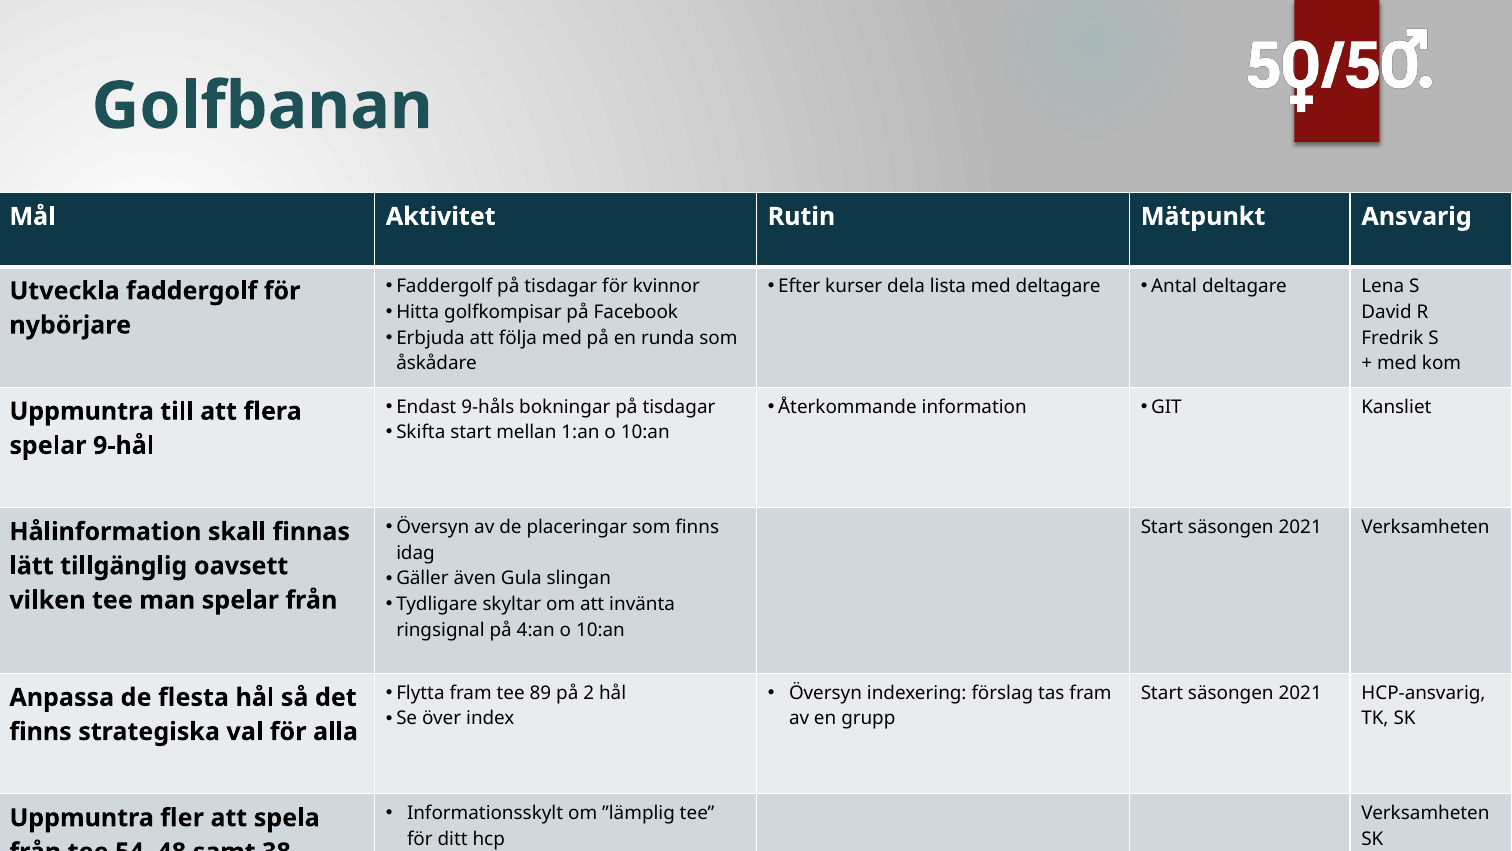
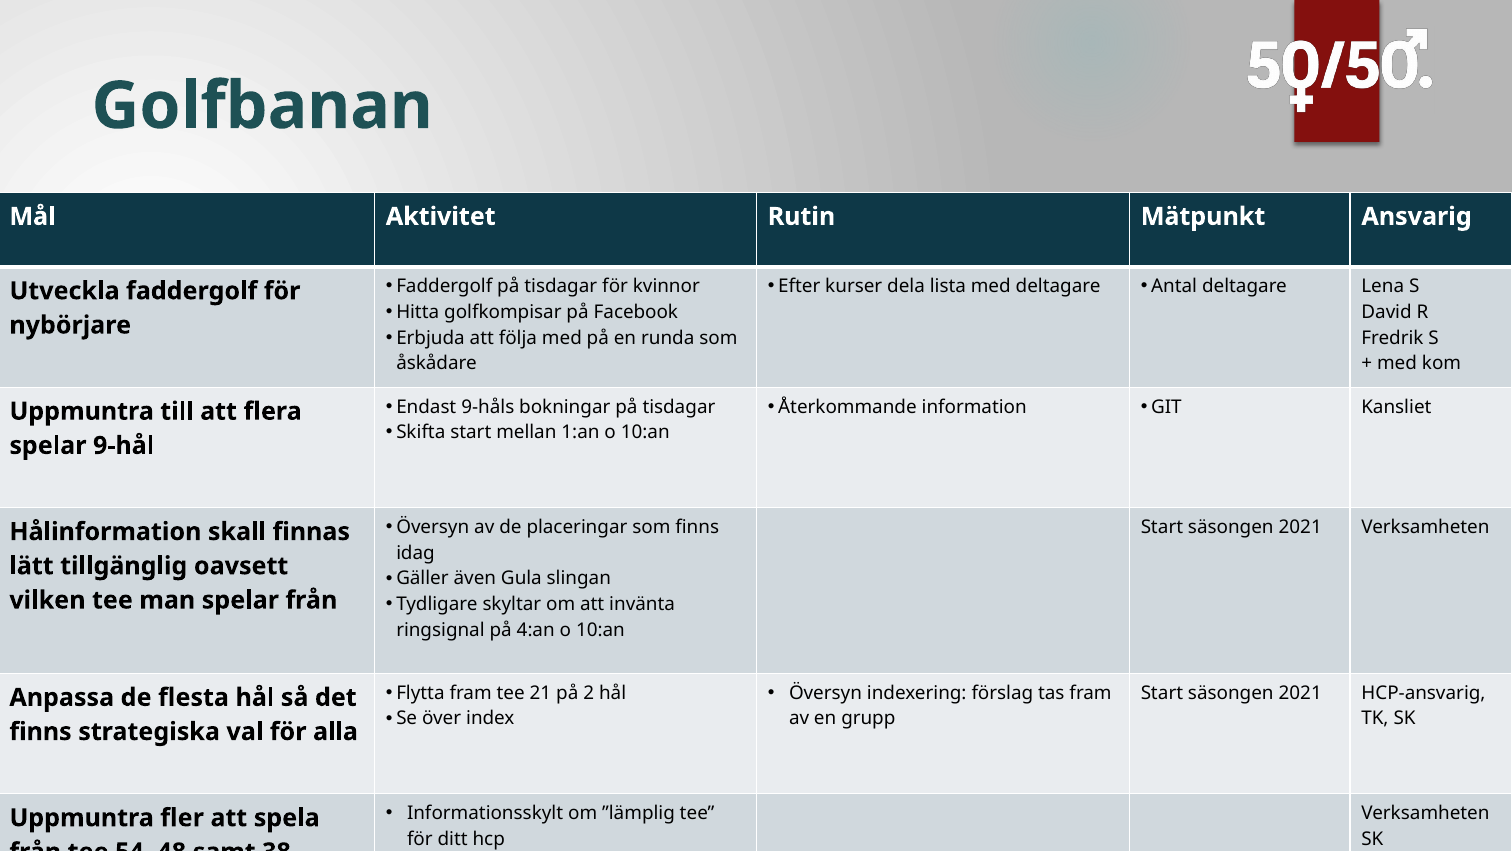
89: 89 -> 21 (540, 693)
